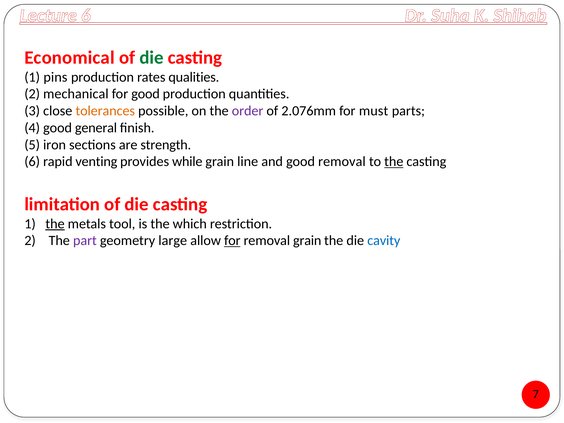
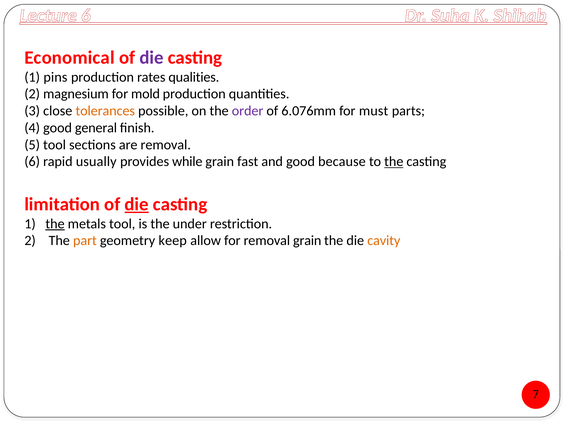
die colour: green -> purple (151, 58)
mechanical: mechanical -> magnesium (76, 94)
for good: good -> mold (146, 94)
2.076mm: 2.076mm -> 6.076mm (309, 111)
5 iron: iron -> tool (55, 145)
are strength: strength -> removal (166, 145)
venting: venting -> usually (96, 162)
line: line -> fast (248, 162)
good removal: removal -> because (342, 162)
die underline: none -> present (137, 204)
which: which -> under (190, 224)
part colour: purple -> orange (85, 241)
large: large -> keep (173, 241)
for underline: present -> none (232, 241)
cavity colour: blue -> orange (384, 241)
